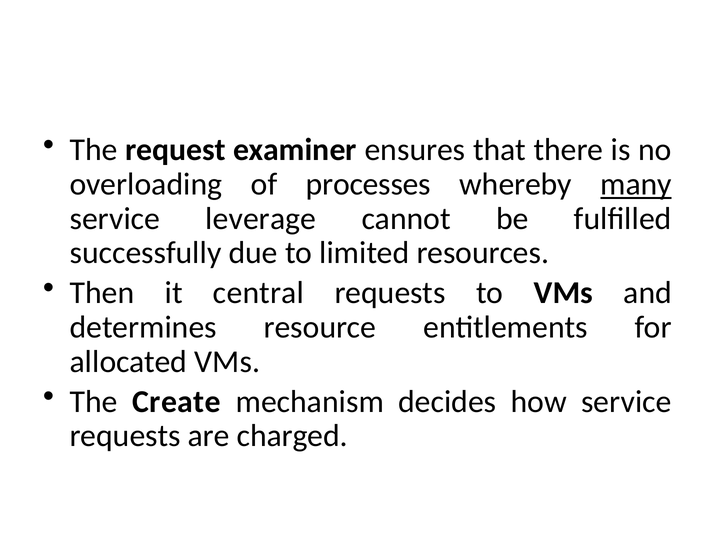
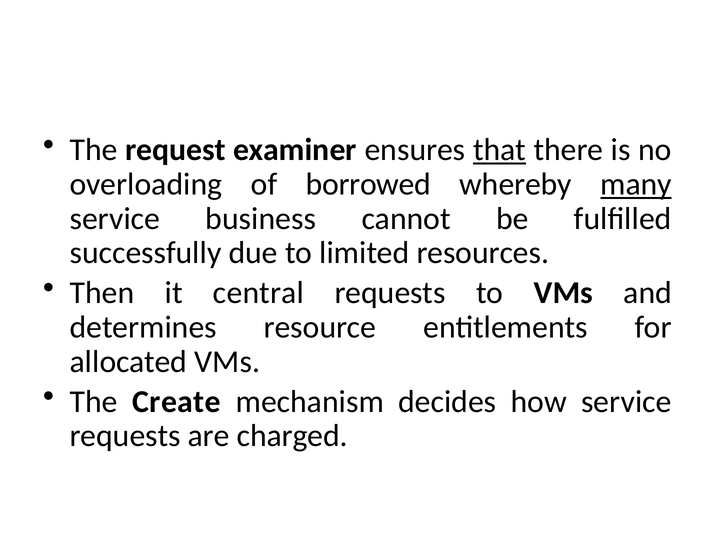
that underline: none -> present (499, 150)
processes: processes -> borrowed (368, 184)
leverage: leverage -> business (261, 219)
